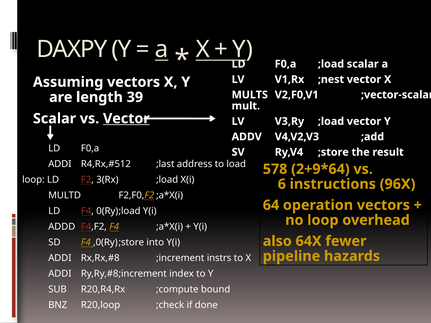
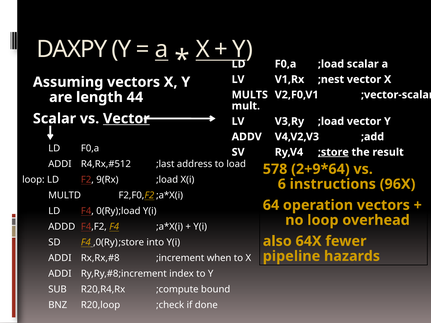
39: 39 -> 44 (135, 97)
;store underline: none -> present (333, 152)
3(Rx: 3(Rx -> 9(Rx (107, 180)
instrs: instrs -> when (219, 258)
